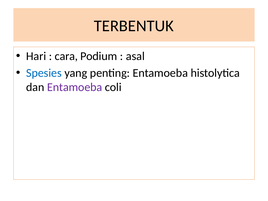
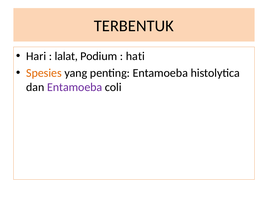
cara: cara -> lalat (66, 56)
asal: asal -> hati (135, 56)
Spesies colour: blue -> orange (44, 73)
